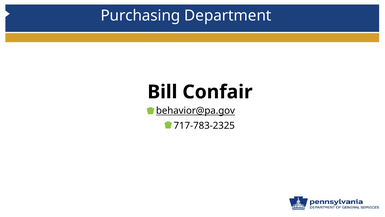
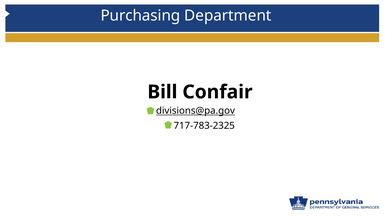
behavior@pa.gov: behavior@pa.gov -> divisions@pa.gov (195, 110)
